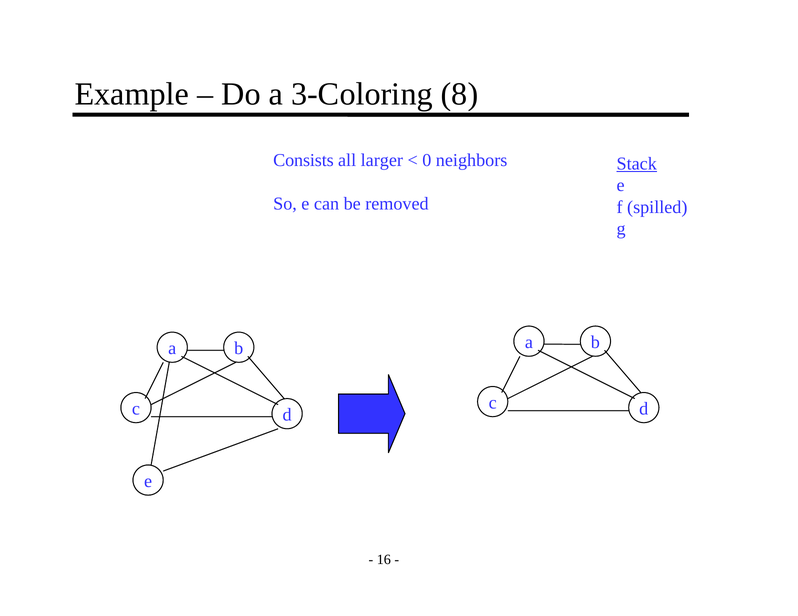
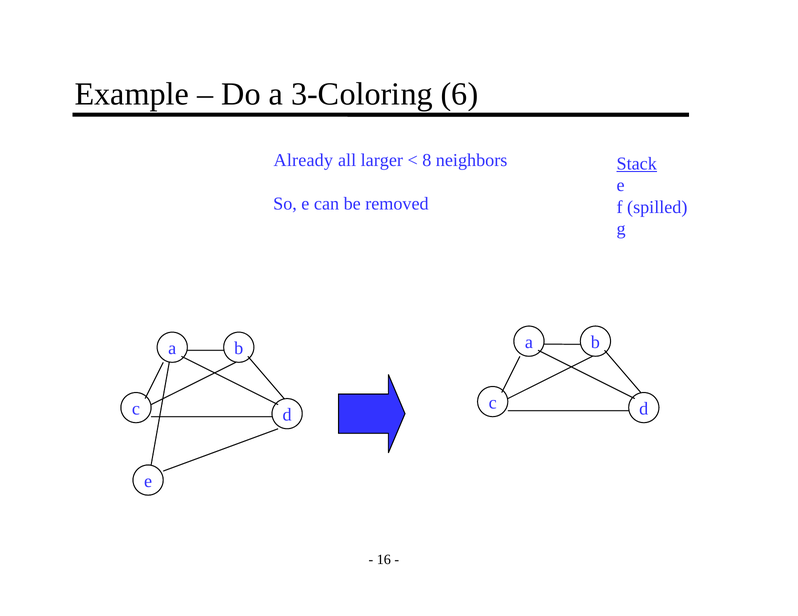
8: 8 -> 6 (460, 94)
Consists: Consists -> Already (303, 161)
0: 0 -> 8 (427, 161)
